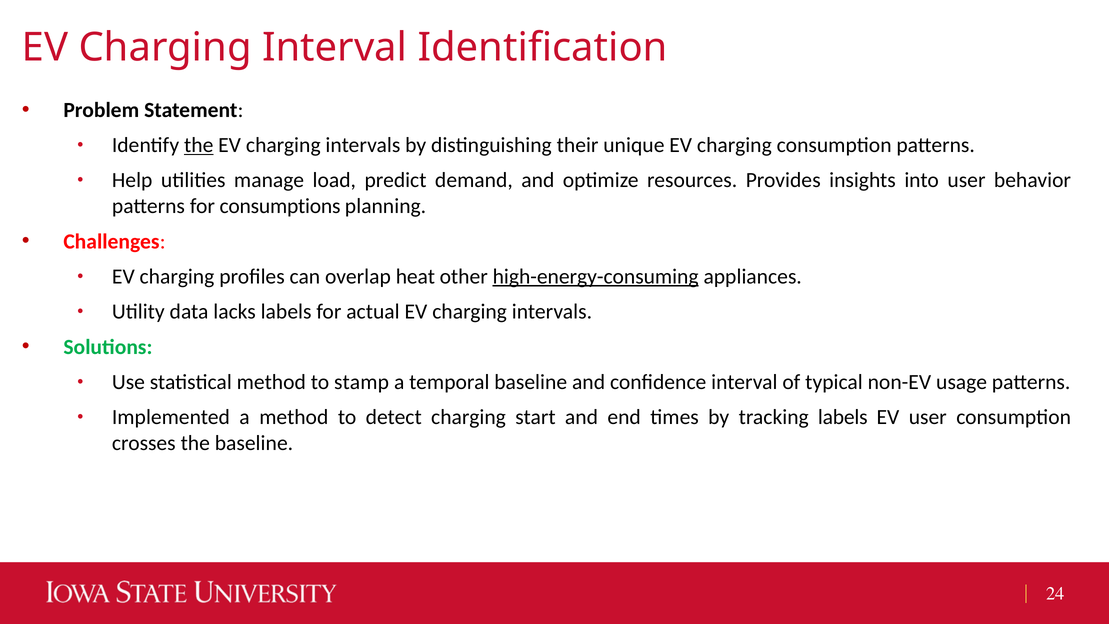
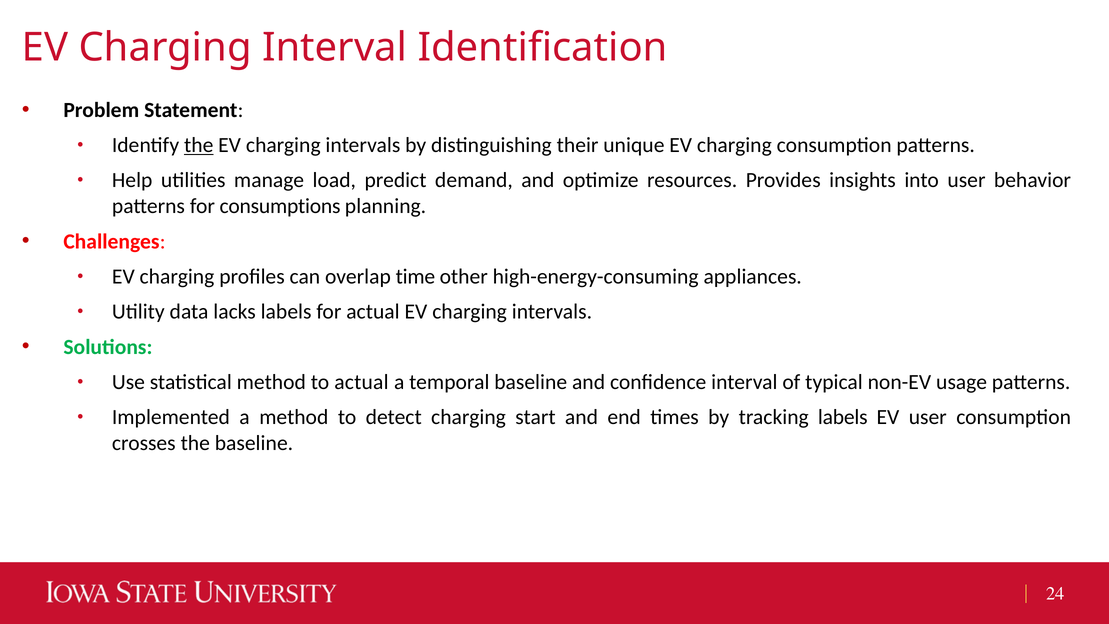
heat: heat -> time (415, 277)
high-energy-consuming underline: present -> none (596, 277)
to stamp: stamp -> actual (361, 382)
